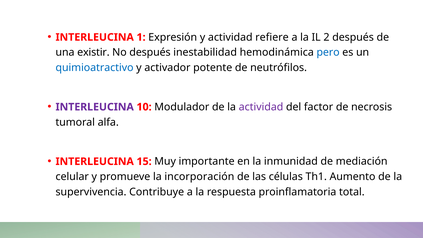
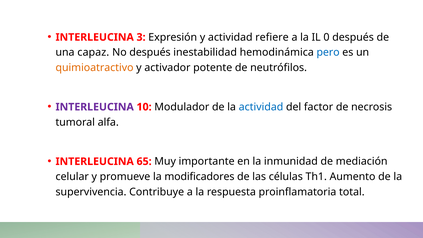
1: 1 -> 3 (141, 37)
2: 2 -> 0 (326, 37)
existir: existir -> capaz (93, 52)
quimioatractivo colour: blue -> orange (95, 68)
actividad colour: purple -> blue (261, 107)
15: 15 -> 65 (144, 161)
incorporación: incorporación -> modificadores (199, 177)
